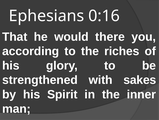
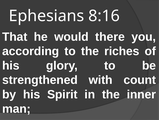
0:16: 0:16 -> 8:16 (104, 16)
sakes: sakes -> count (140, 80)
